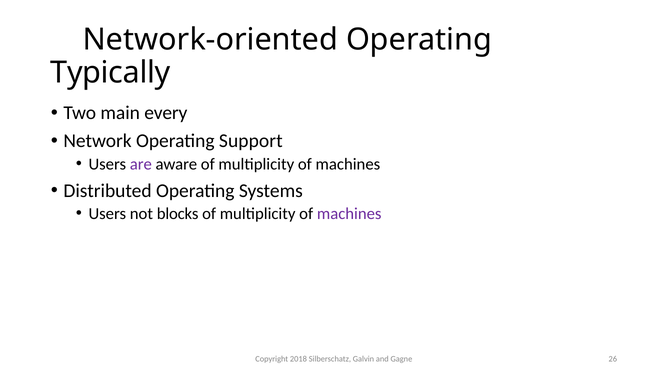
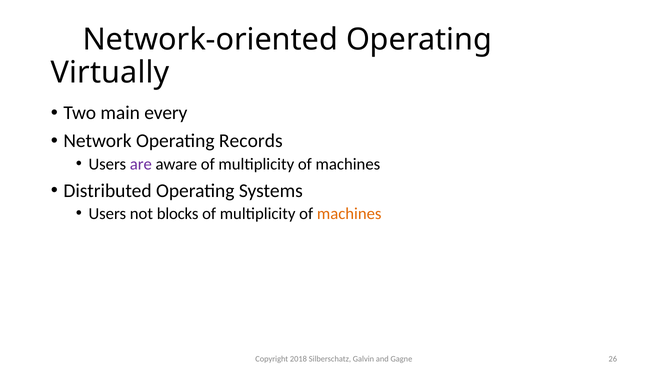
Typically: Typically -> Virtually (110, 73)
Support: Support -> Records (251, 141)
machines colour: purple -> orange (349, 213)
